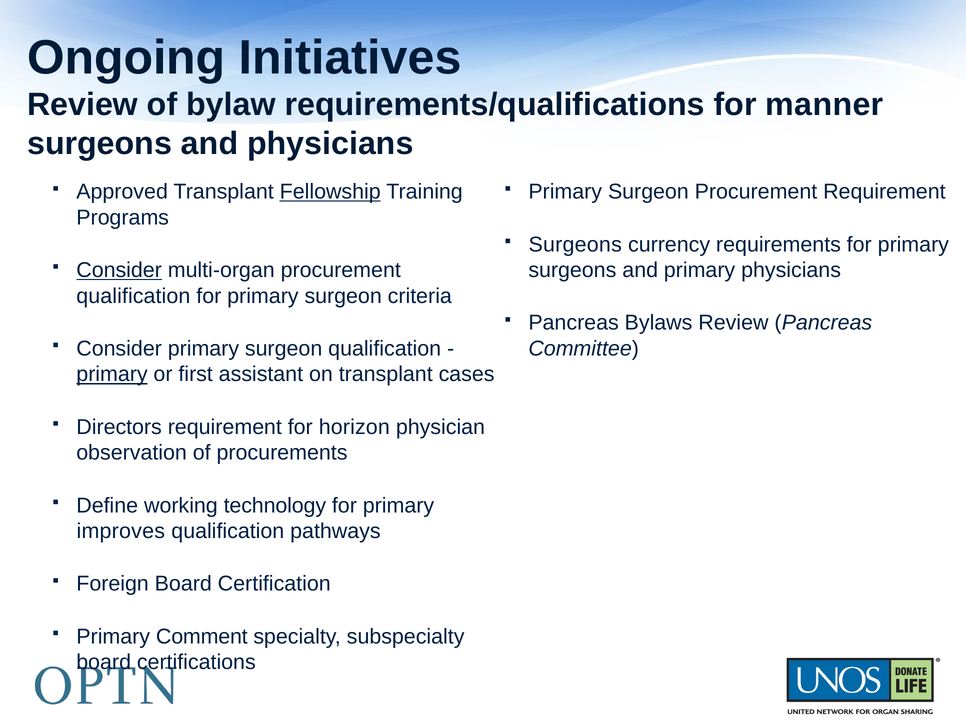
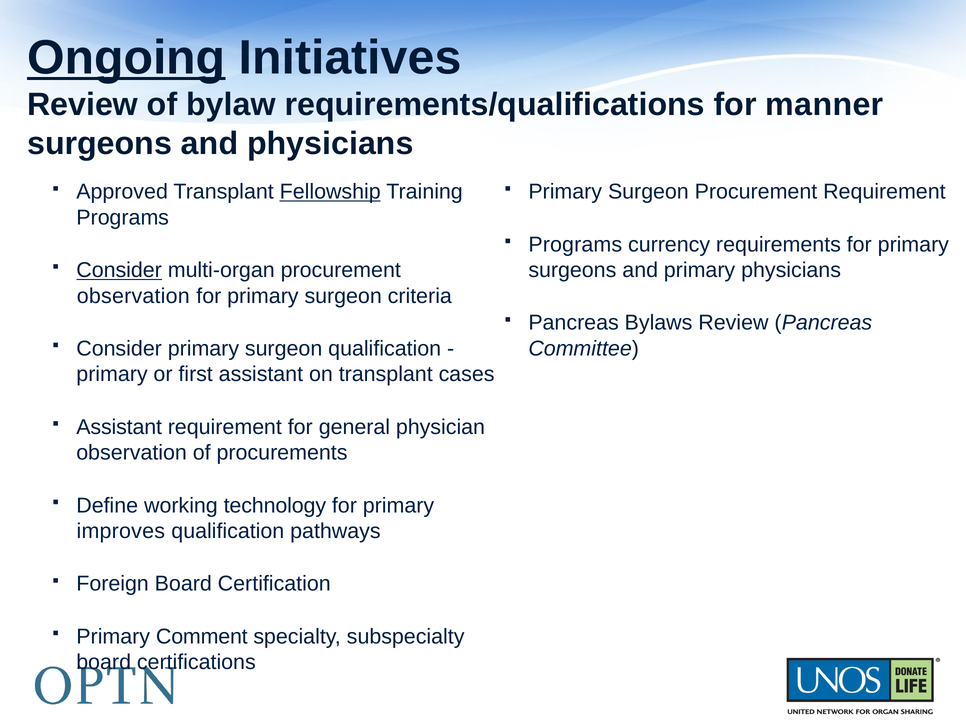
Ongoing underline: none -> present (126, 58)
Surgeons: Surgeons -> Programs (575, 244)
qualification: qualification -> observation (133, 296)
primary underline: present -> none (112, 374)
Directors: Directors -> Assistant (119, 427)
horizon: horizon -> general (354, 427)
